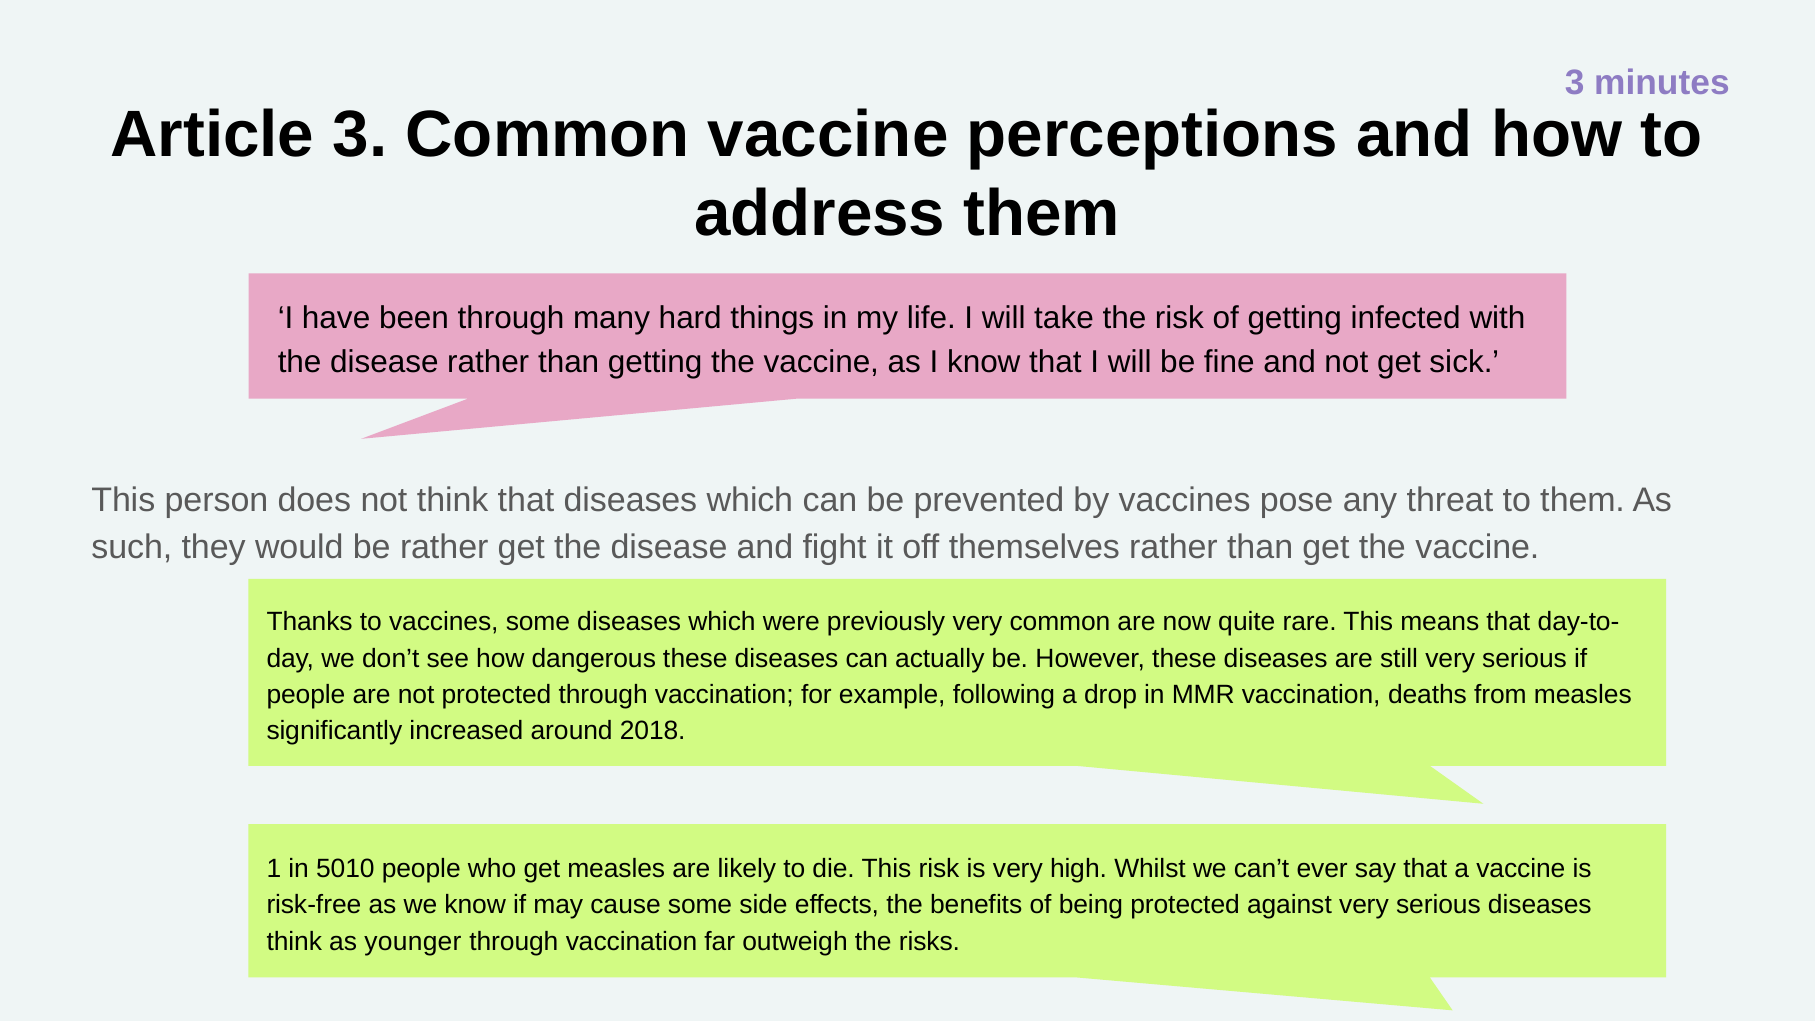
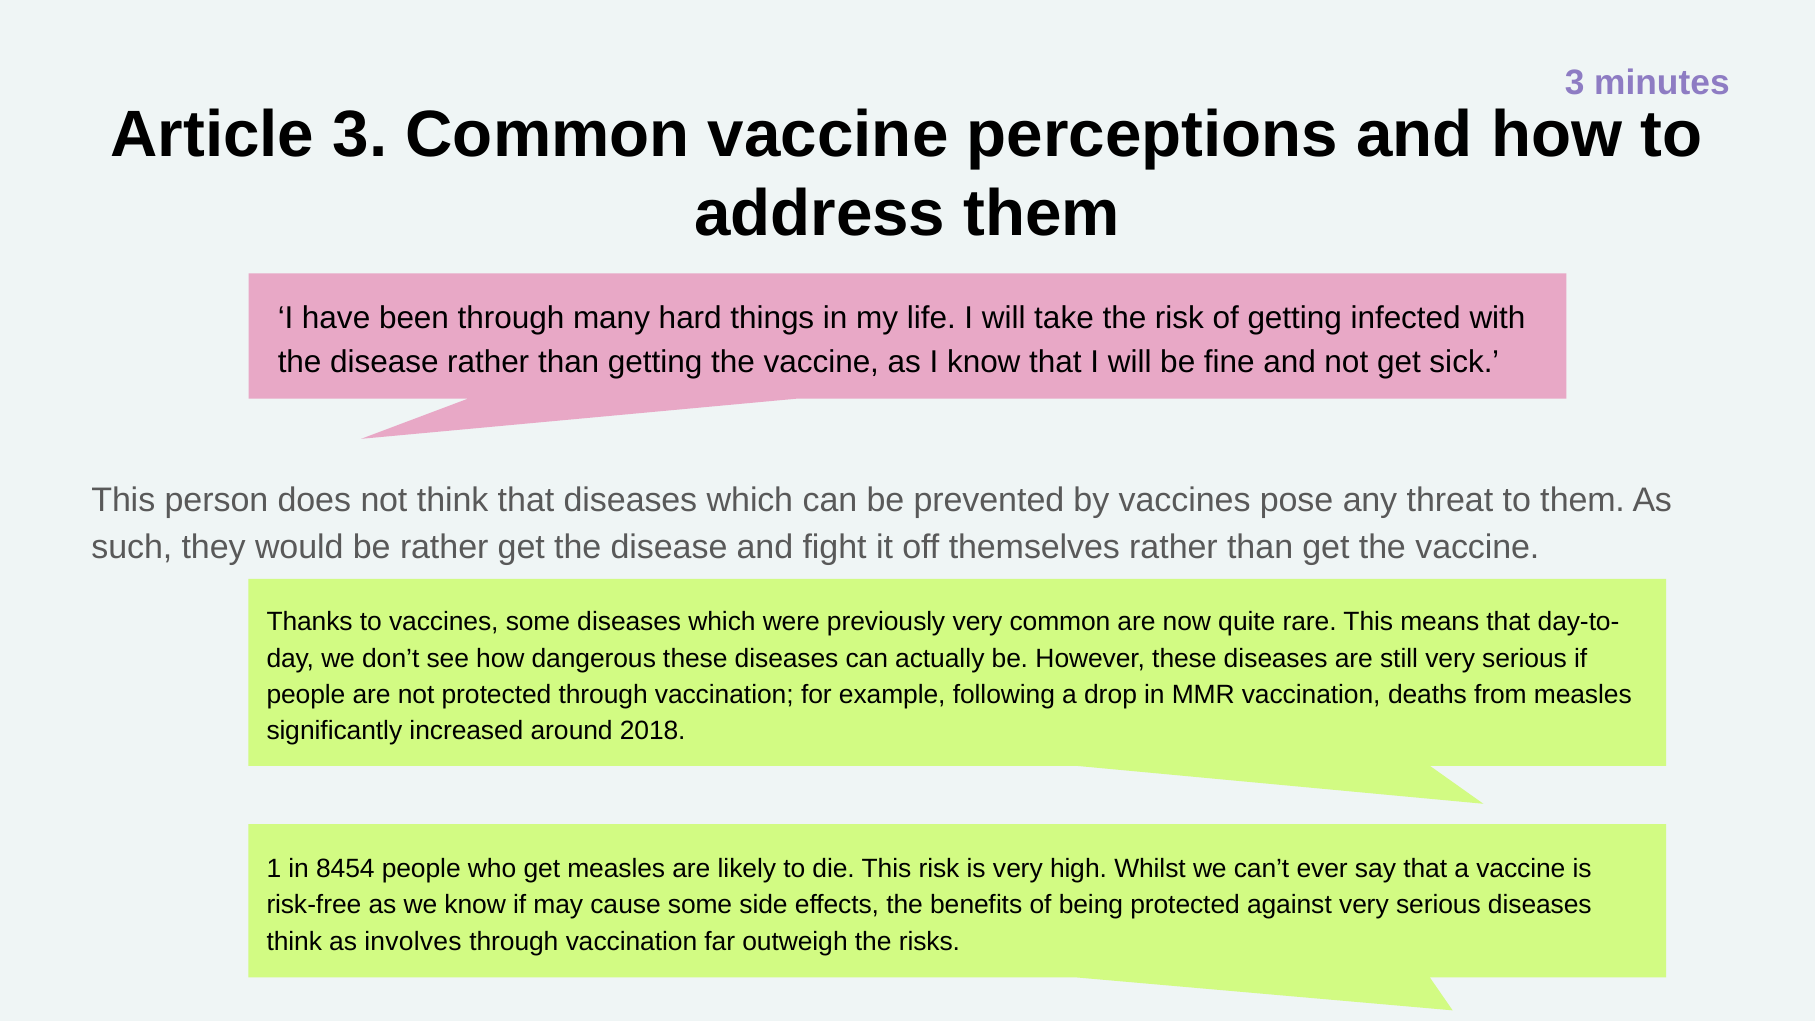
5010: 5010 -> 8454 (345, 868)
younger: younger -> involves (413, 941)
